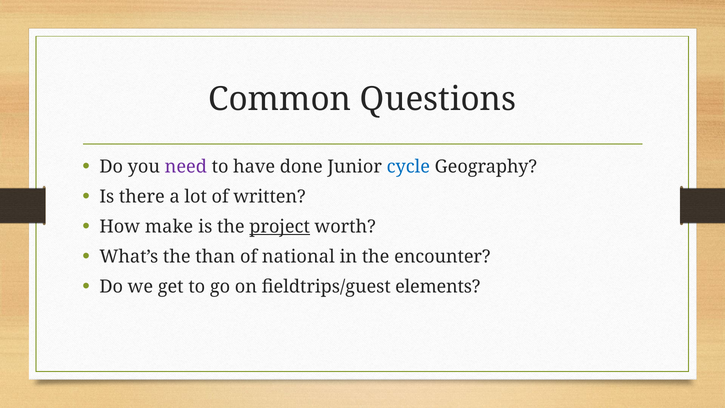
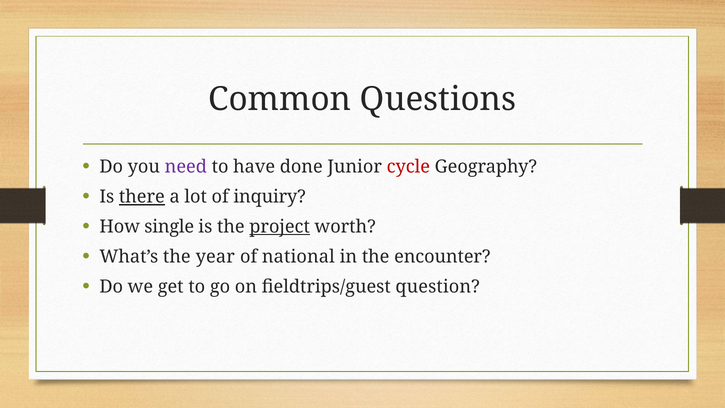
cycle colour: blue -> red (408, 167)
there underline: none -> present (142, 197)
written: written -> inquiry (270, 197)
make: make -> single (169, 227)
than: than -> year (215, 257)
elements: elements -> question (438, 287)
